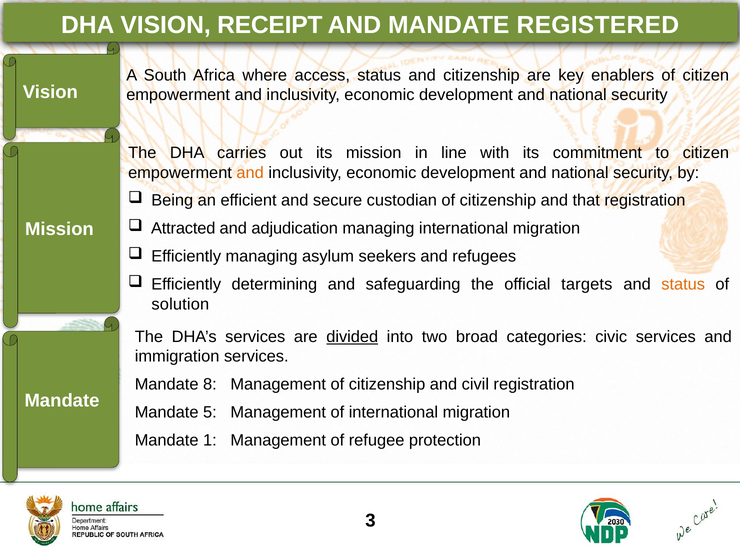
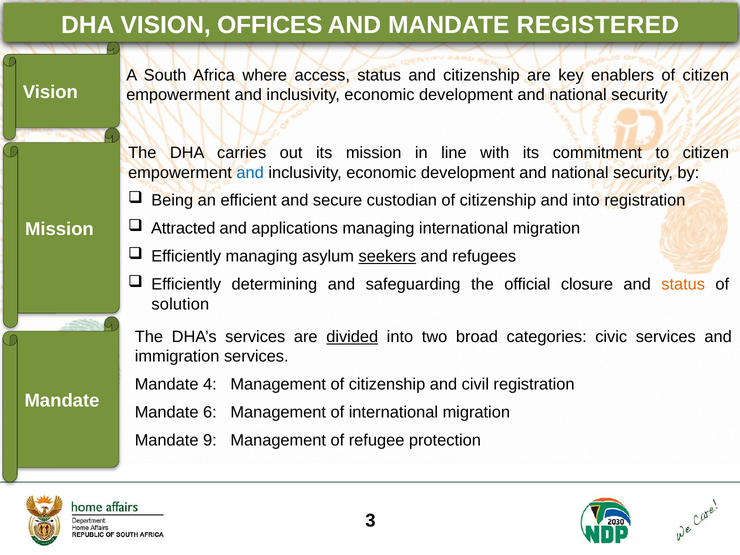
RECEIPT: RECEIPT -> OFFICES (270, 25)
and colour: orange -> blue (250, 173)
and that: that -> into (586, 201)
adjudication: adjudication -> applications (295, 228)
seekers underline: none -> present (387, 256)
targets: targets -> closure (587, 284)
8: 8 -> 4 (210, 384)
5: 5 -> 6 (210, 412)
1: 1 -> 9 (210, 440)
